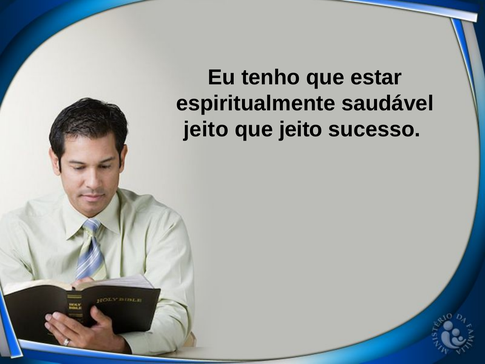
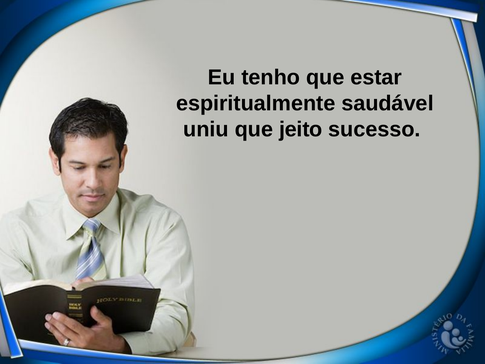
jeito: jeito -> uniu (206, 129)
